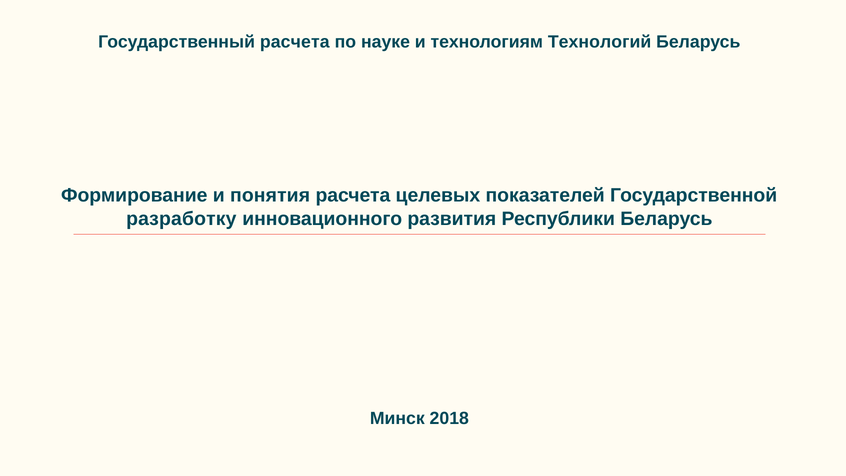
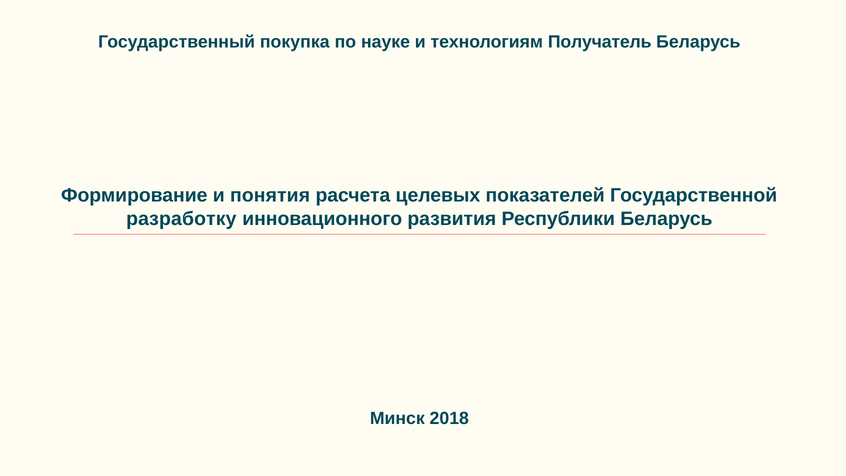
Государственный расчета: расчета -> покупка (295, 42)
Технологий: Технологий -> Получатель (600, 42)
